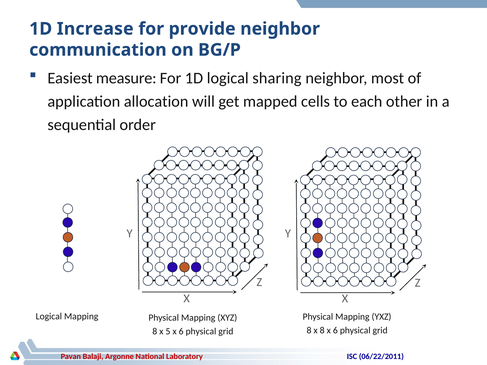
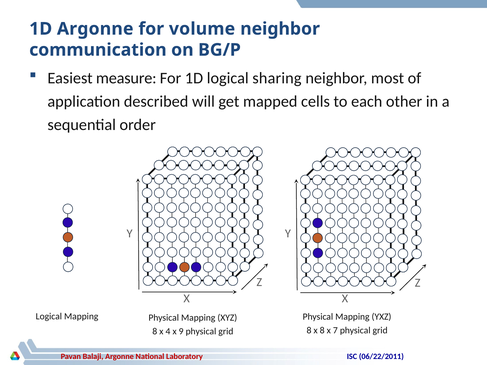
1D Increase: Increase -> Argonne (95, 29)
provide: provide -> volume (202, 29)
allocation: allocation -> described (156, 101)
8 x 6: 6 -> 7 (335, 331)
5: 5 -> 4 (168, 332)
6: 6 -> 9 (181, 332)
